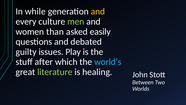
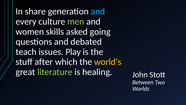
while: while -> share (35, 11)
and colour: yellow -> light blue (98, 11)
than: than -> skills (55, 32)
easily: easily -> going (100, 32)
guilty: guilty -> teach (26, 52)
world’s colour: light blue -> yellow (108, 62)
